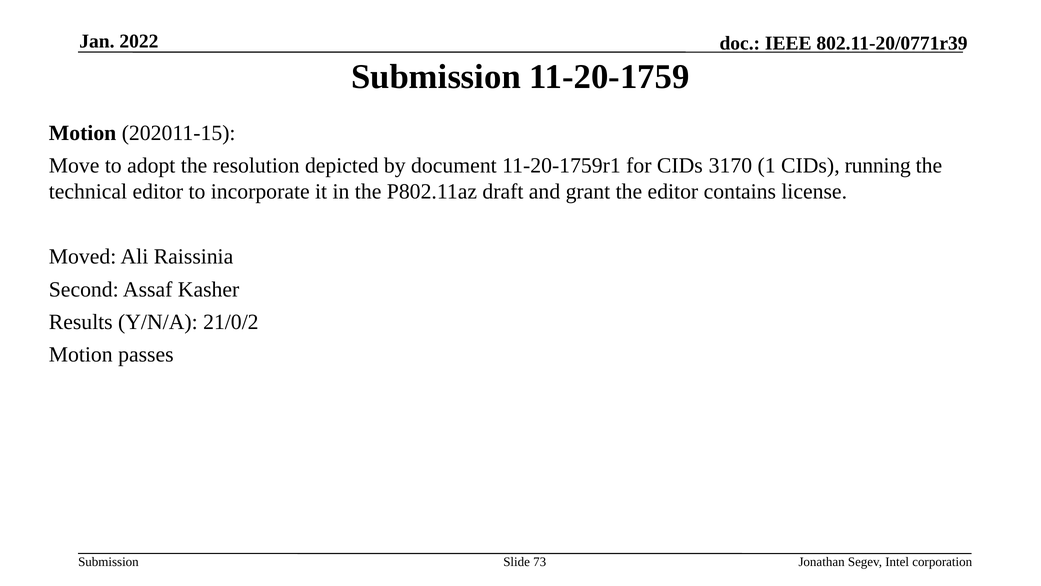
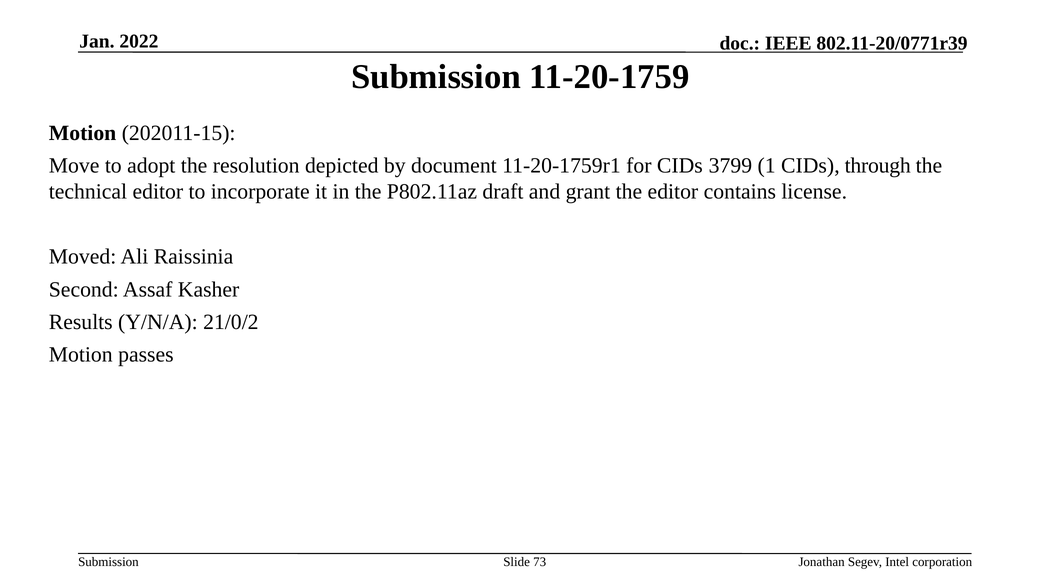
3170: 3170 -> 3799 (730, 165)
running: running -> through (878, 165)
